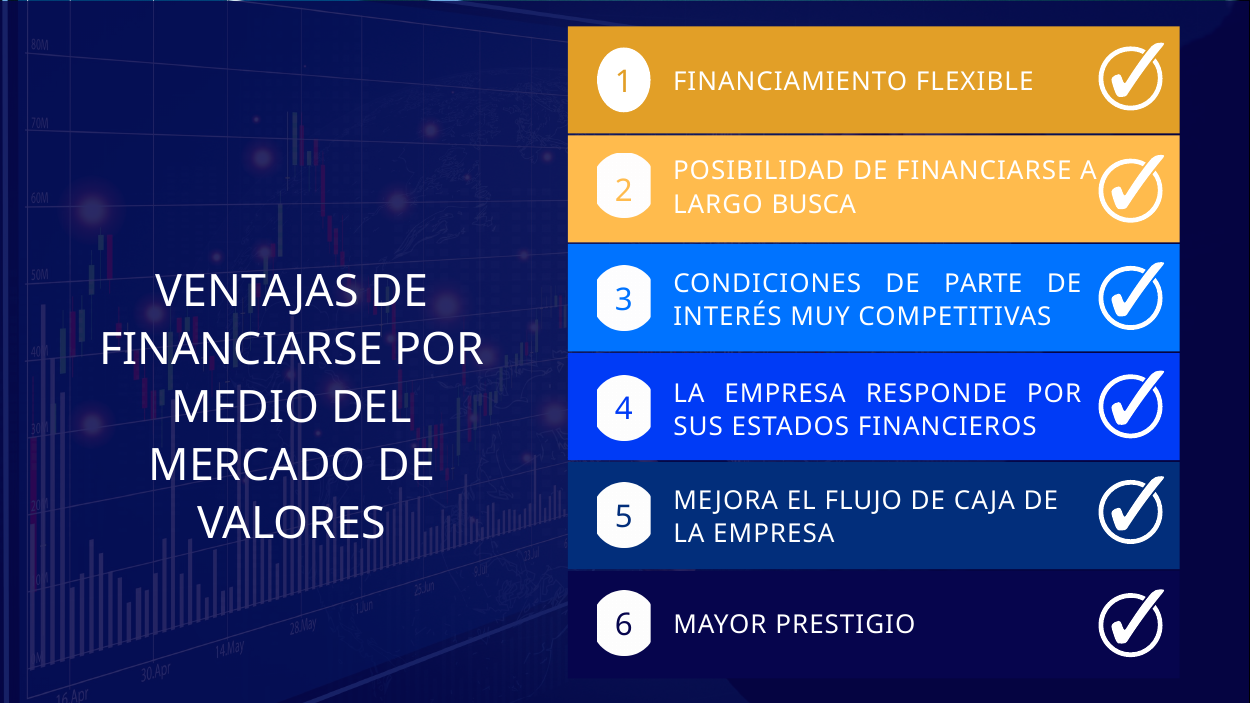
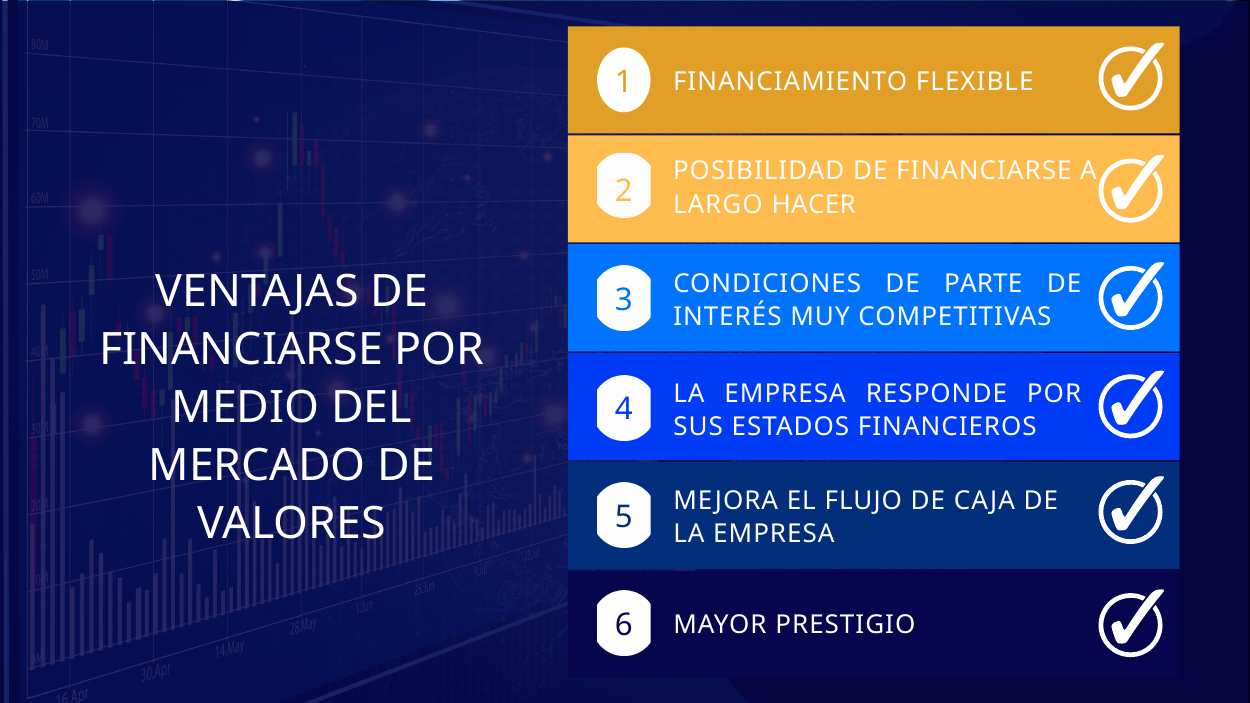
BUSCA: BUSCA -> HACER (814, 205)
